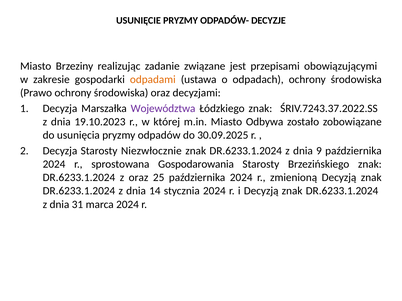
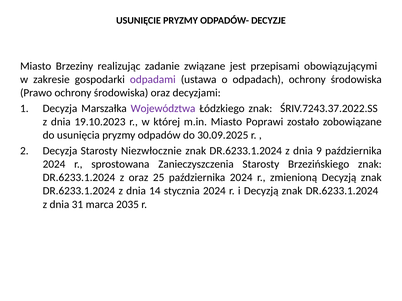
odpadami colour: orange -> purple (153, 80)
Odbywa: Odbywa -> Poprawi (265, 122)
Gospodarowania: Gospodarowania -> Zanieczyszczenia (196, 164)
marca 2024: 2024 -> 2035 (128, 205)
